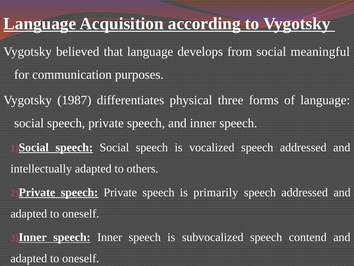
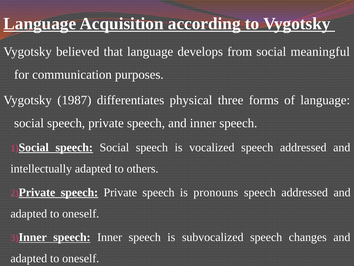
primarily: primarily -> pronouns (216, 192)
contend: contend -> changes (308, 237)
